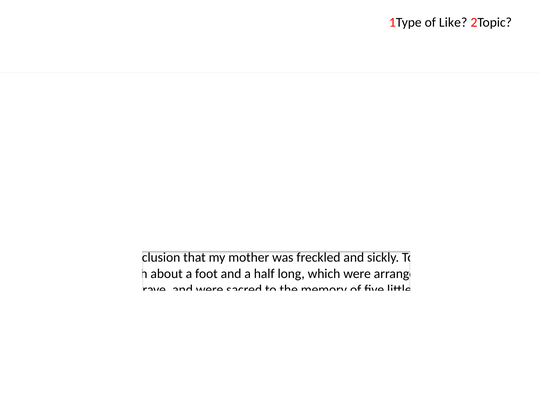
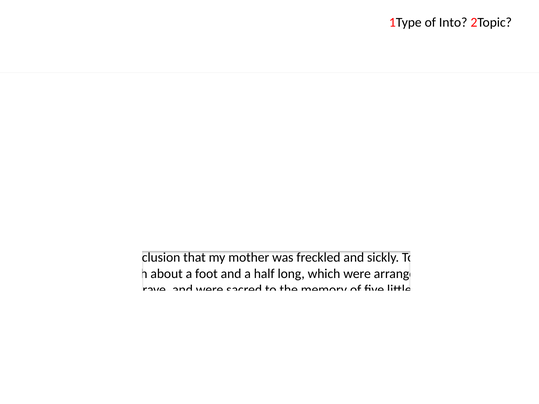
of Like: Like -> Into (453, 22)
